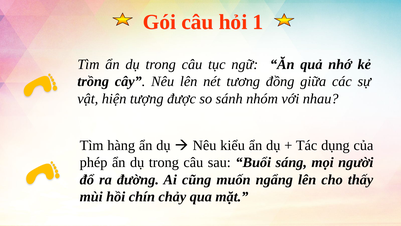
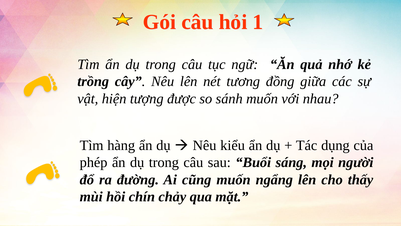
sánh nhóm: nhóm -> muốn (262, 99)
